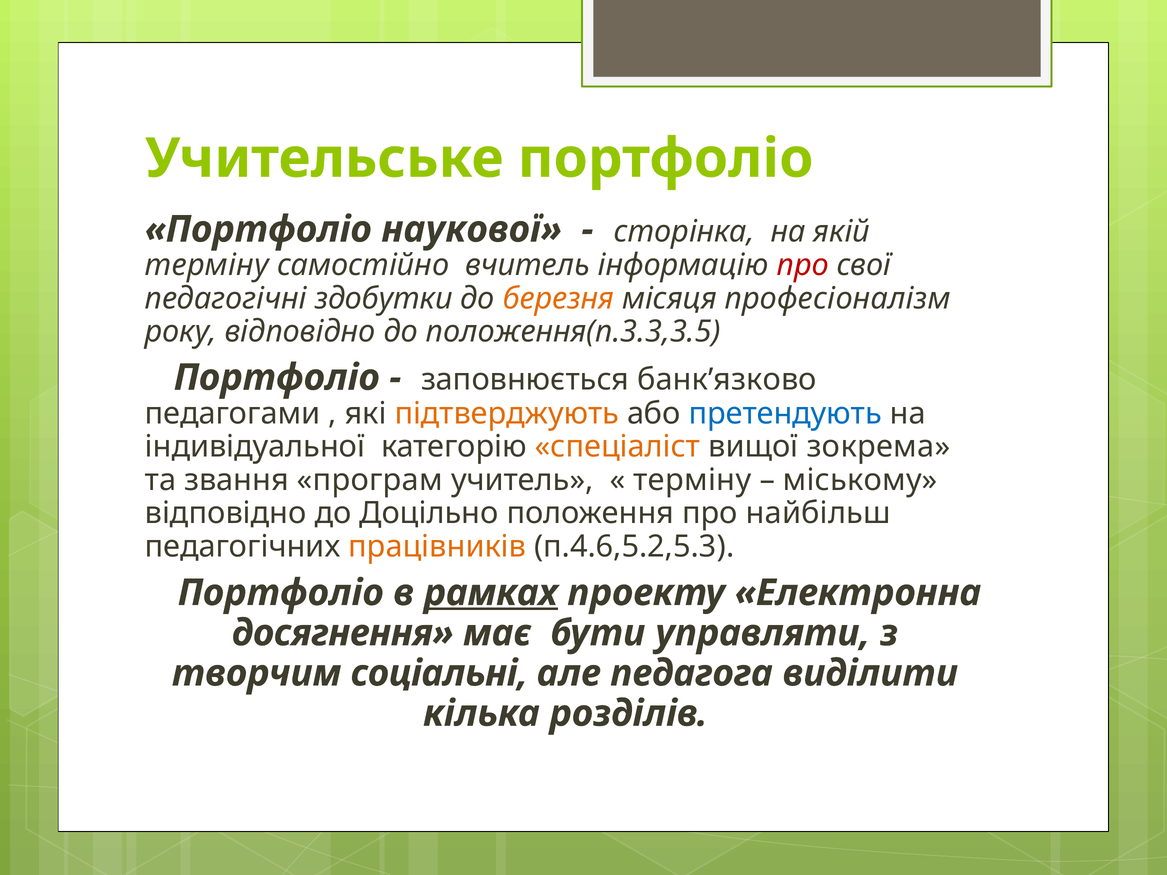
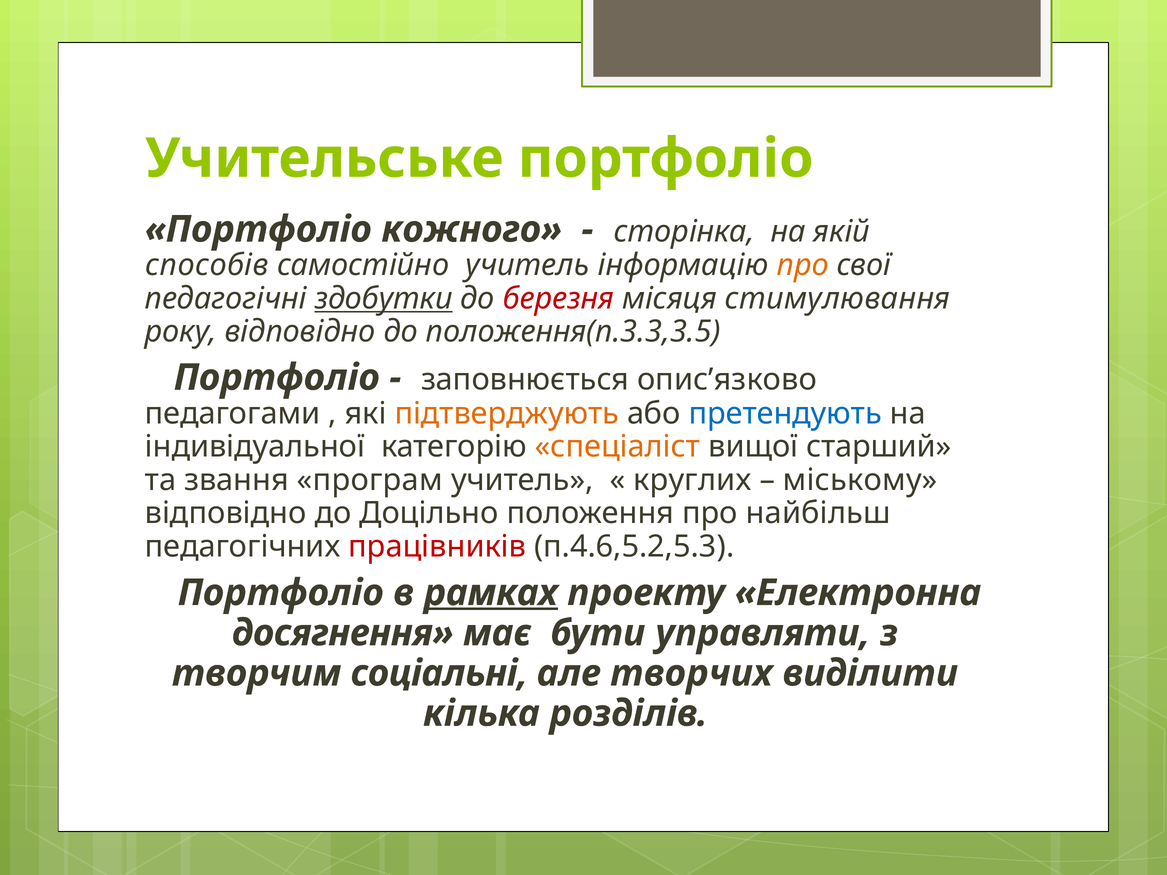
наукової: наукової -> кожного (472, 229)
терміну: терміну -> способів (207, 265)
самостійно вчитель: вчитель -> учитель (527, 265)
про colour: red -> orange (803, 265)
здобутки underline: none -> present (384, 299)
березня colour: orange -> red (558, 299)
професіоналізм: професіоналізм -> стимулювання (837, 299)
банк’язково: банк’язково -> опис’язково (727, 380)
зокрема: зокрема -> старший (879, 447)
терміну: терміну -> круглих (692, 480)
працівників colour: orange -> red (437, 547)
педагога: педагога -> творчих (691, 673)
